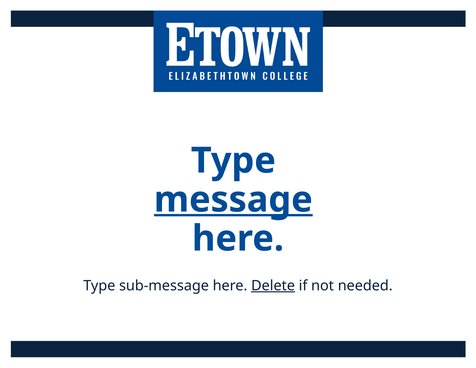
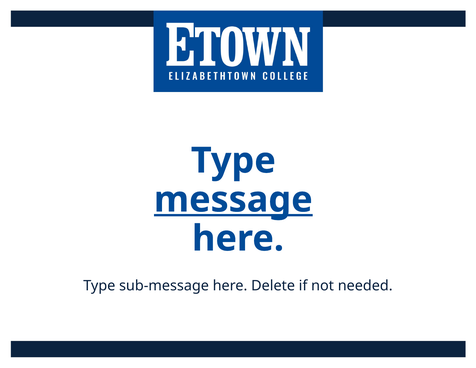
Delete underline: present -> none (273, 285)
